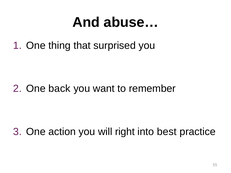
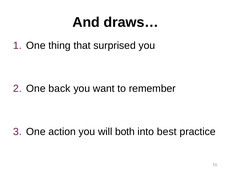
abuse…: abuse… -> draws… (131, 22)
right: right -> both (125, 132)
